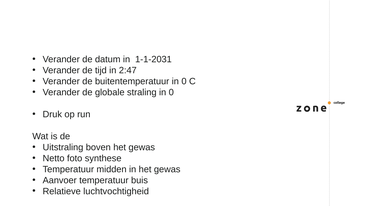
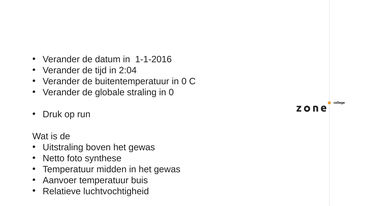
1-1-2031: 1-1-2031 -> 1-1-2016 (153, 59)
2:47: 2:47 -> 2:04 (128, 70)
